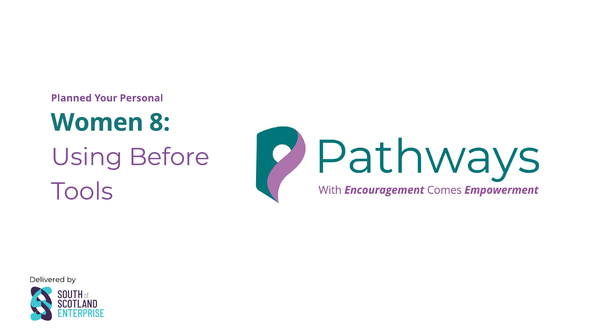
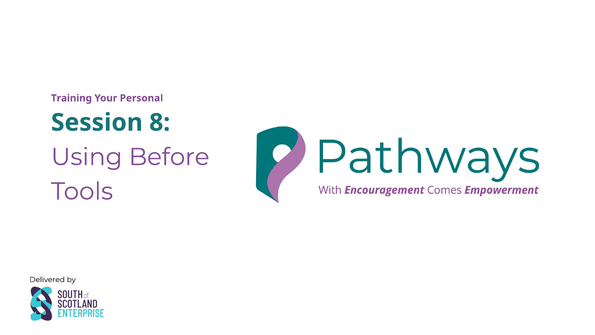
Planned: Planned -> Training (71, 98)
Women: Women -> Session (97, 122)
